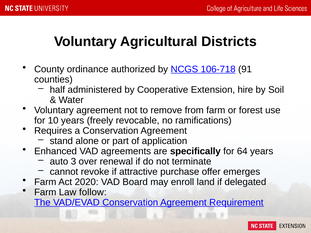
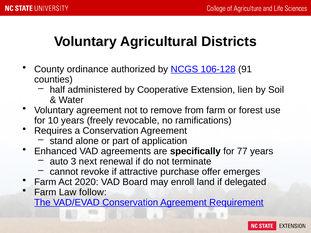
106-718: 106-718 -> 106-128 (218, 69)
hire: hire -> lien (245, 90)
64: 64 -> 77 (242, 151)
over: over -> next (88, 162)
